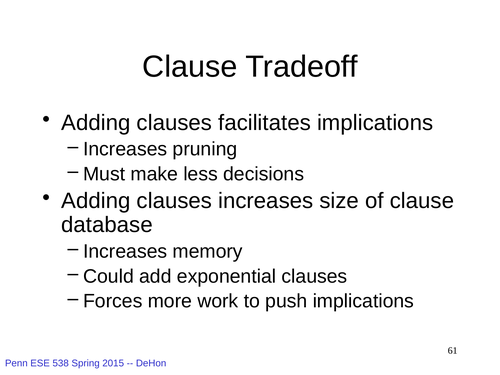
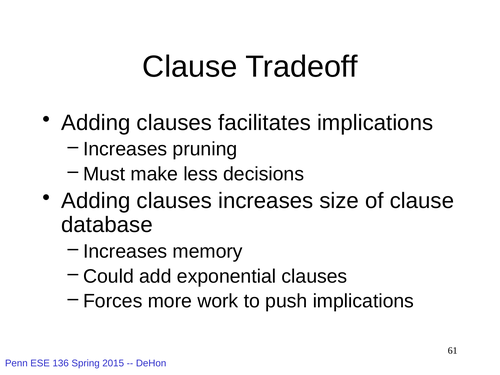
538: 538 -> 136 (61, 363)
